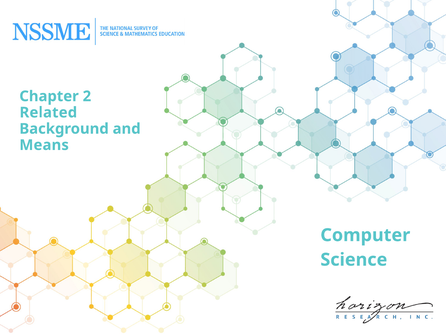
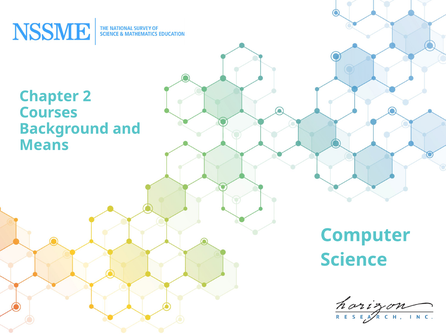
Related: Related -> Courses (48, 112)
